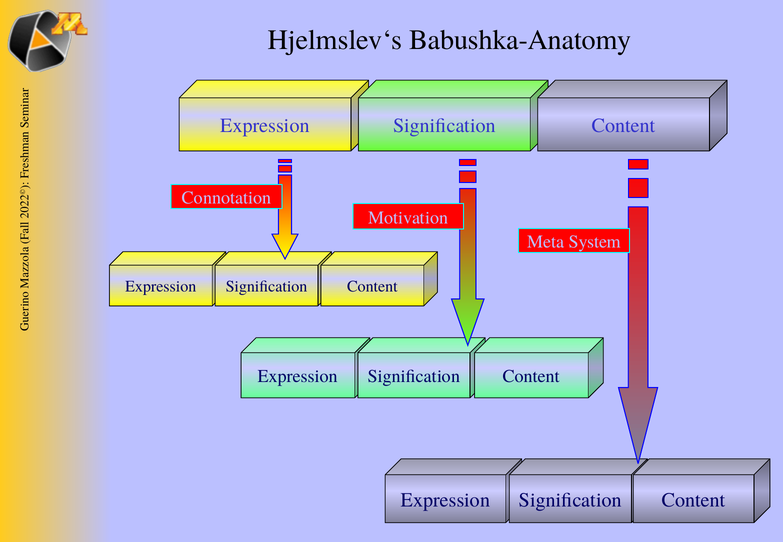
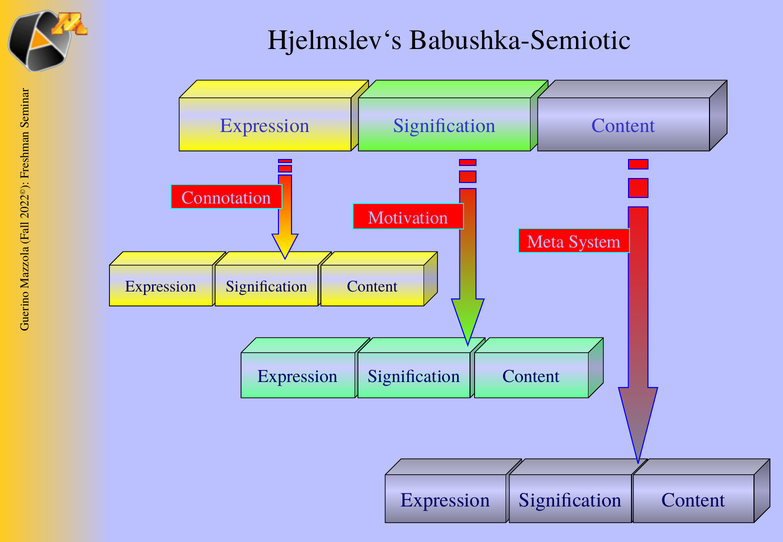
Babushka-Anatomy: Babushka-Anatomy -> Babushka-Semiotic (520, 40)
